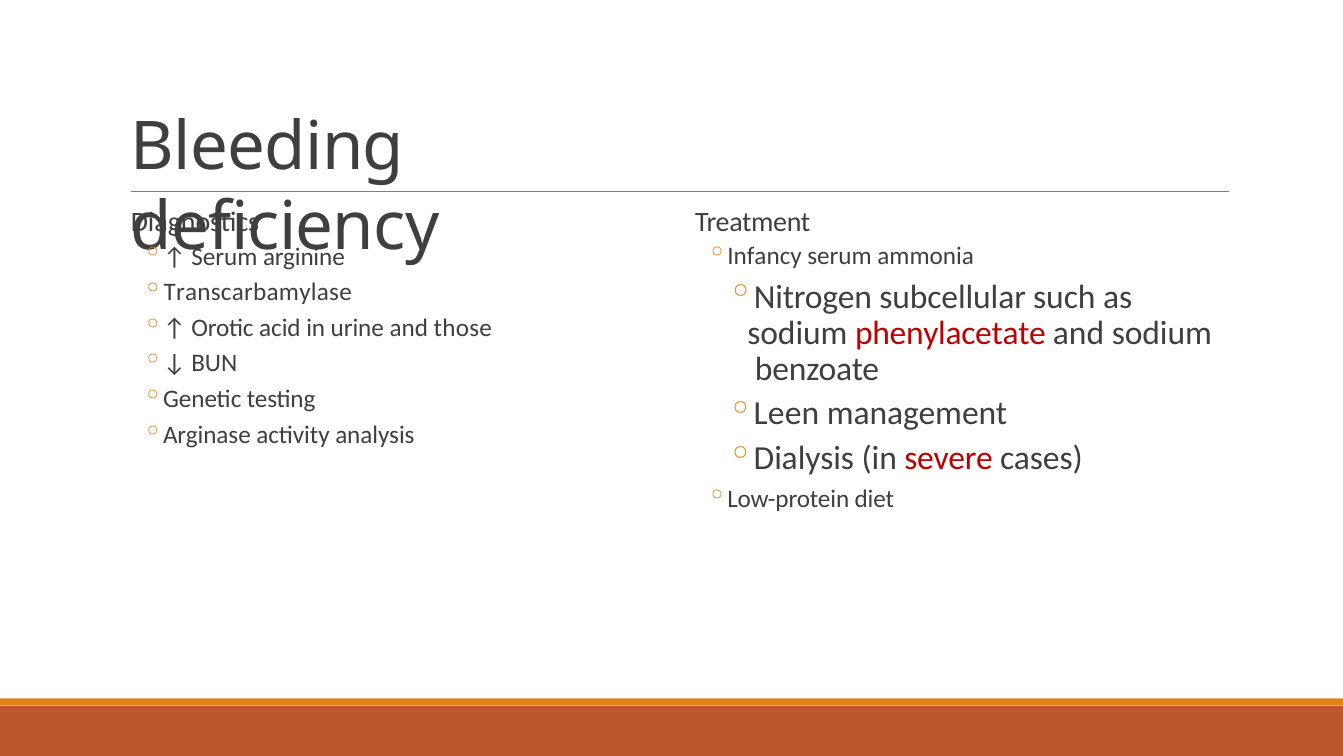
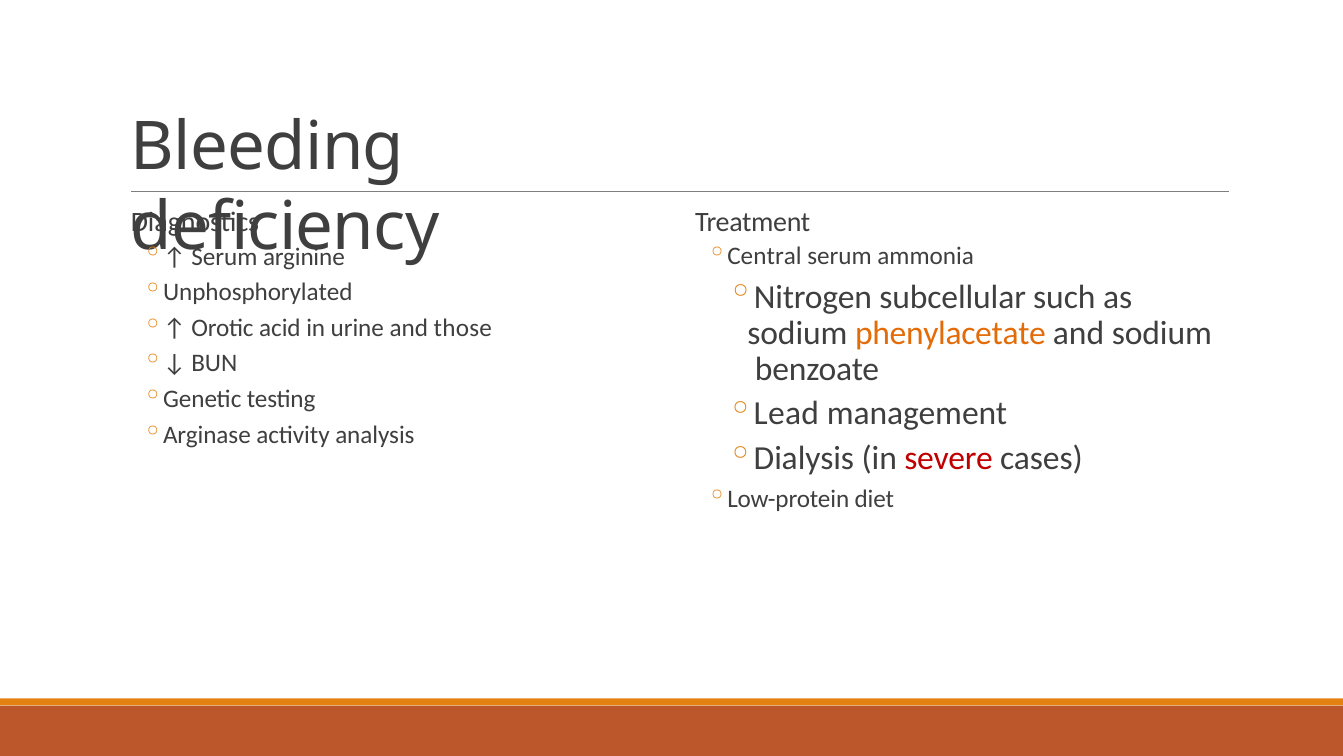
Infancy: Infancy -> Central (764, 256)
Transcarbamylase: Transcarbamylase -> Unphosphorylated (258, 292)
phenylacetate colour: red -> orange (950, 333)
Leen: Leen -> Lead (786, 413)
